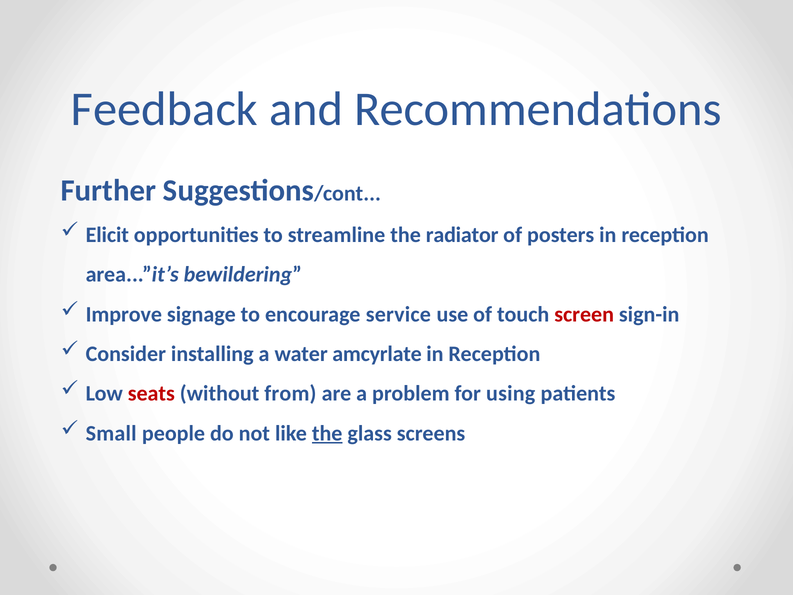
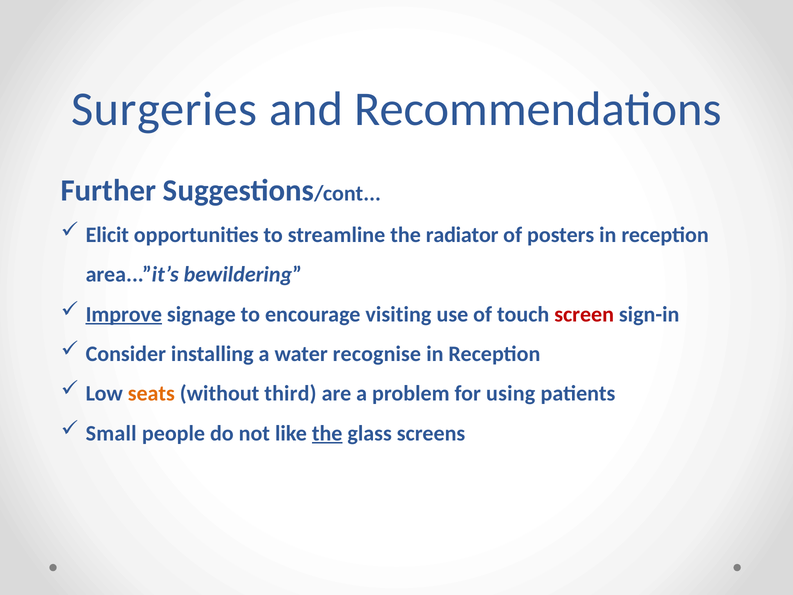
Feedback: Feedback -> Surgeries (164, 109)
Improve underline: none -> present (124, 314)
service: service -> visiting (398, 314)
amcyrlate: amcyrlate -> recognise (377, 354)
seats colour: red -> orange (151, 394)
from: from -> third (290, 394)
